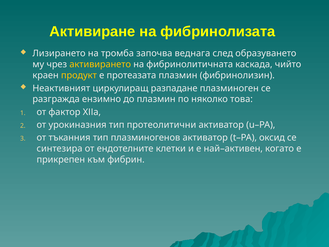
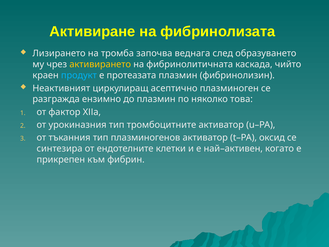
продукт colour: yellow -> light blue (79, 75)
разпадане: разпадане -> асептично (174, 88)
протеолитични: протеолитични -> тромбоцитните (161, 125)
